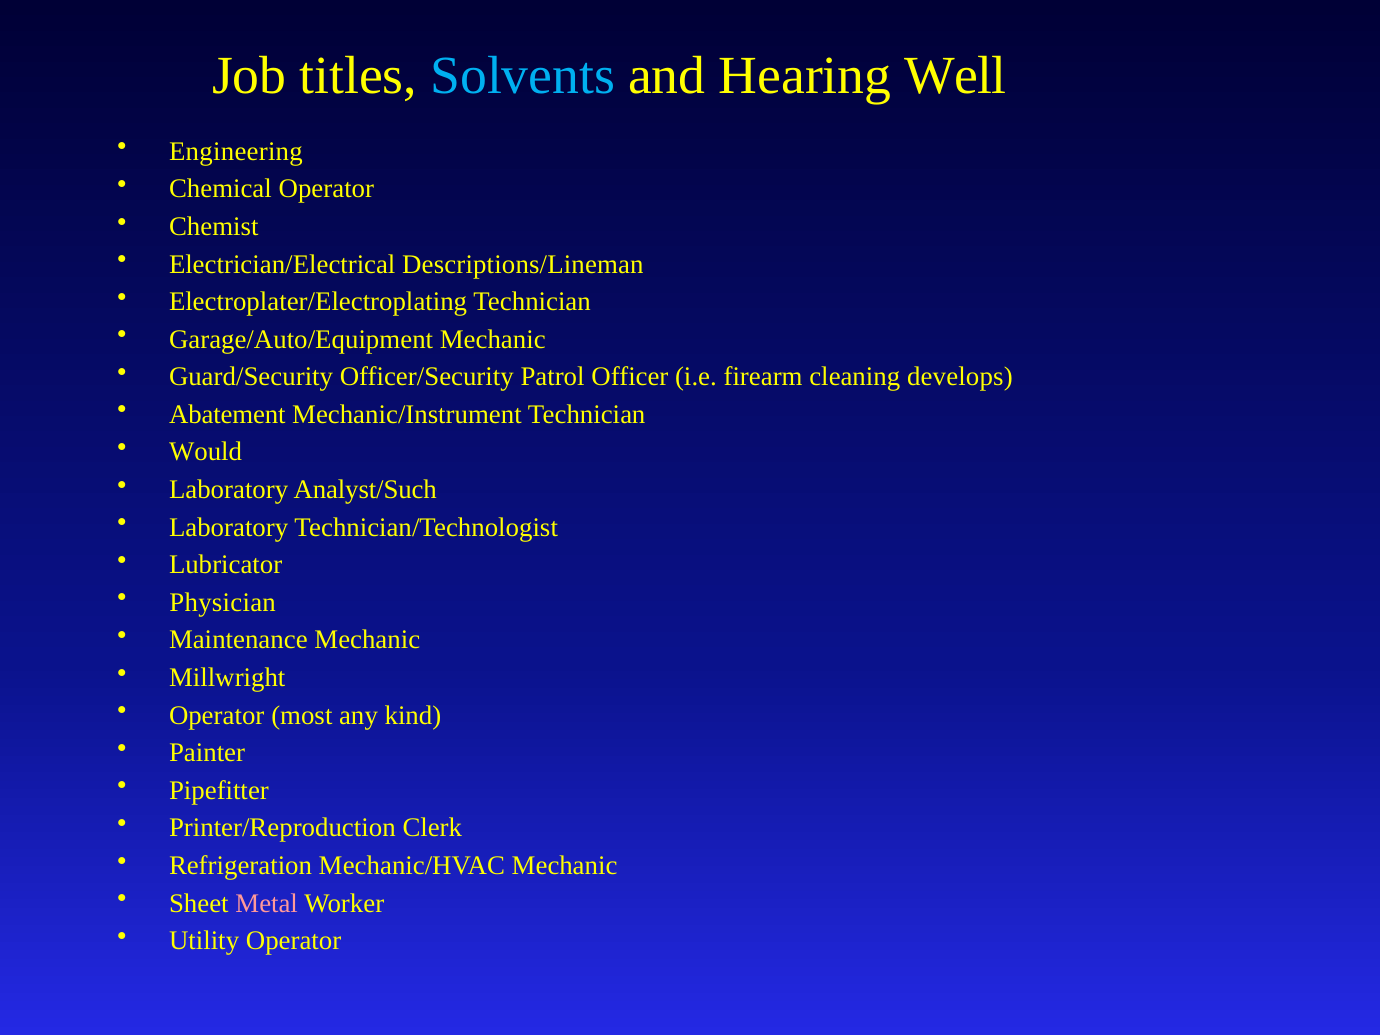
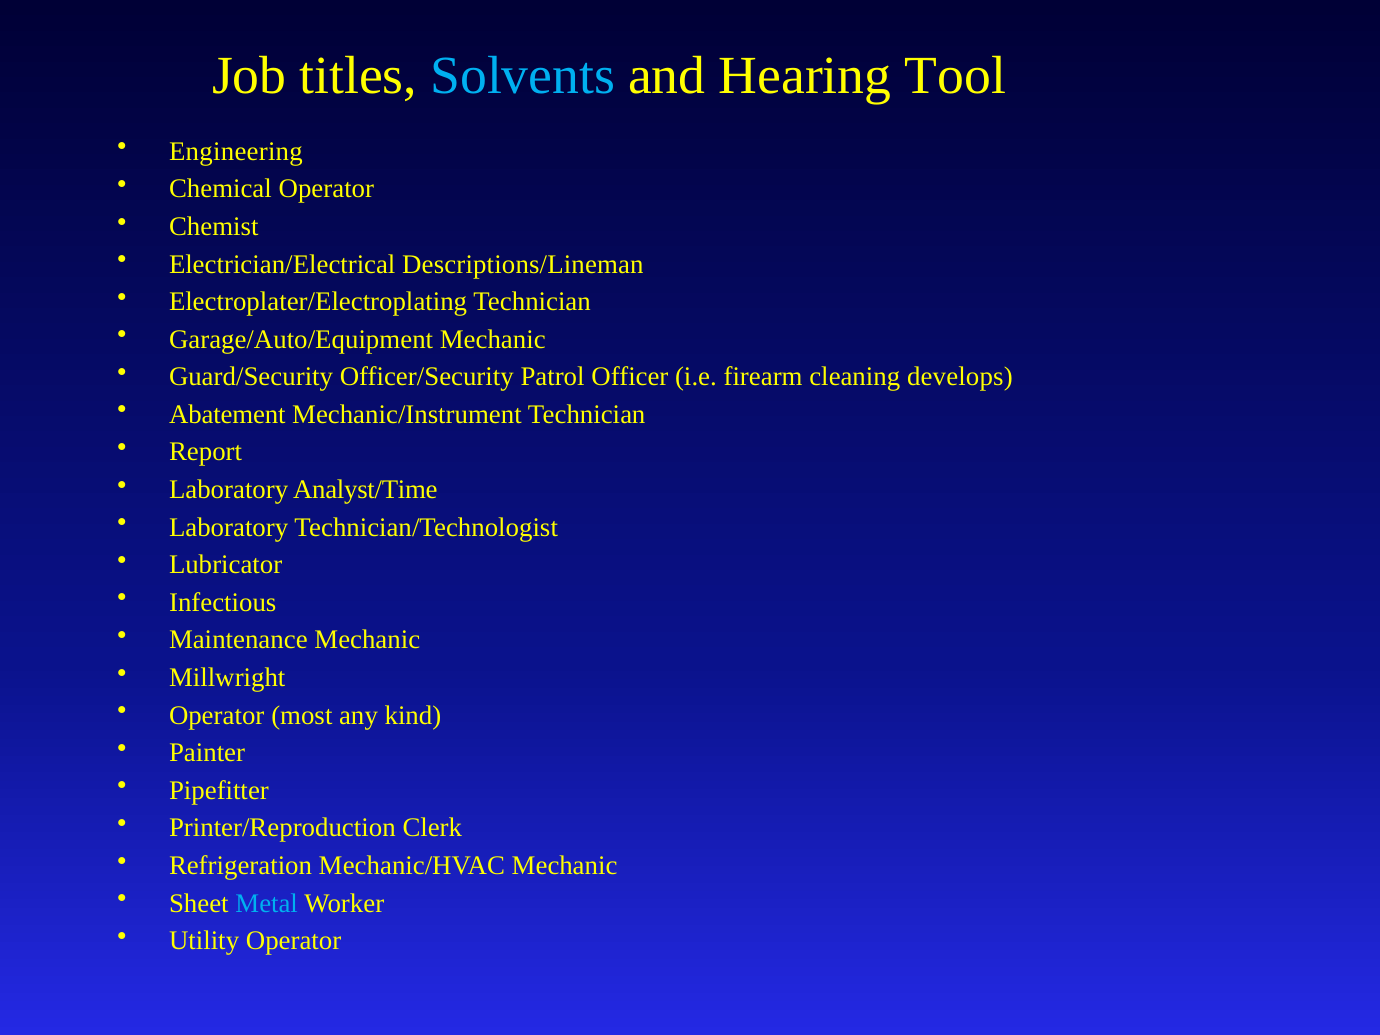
Well: Well -> Tool (955, 76)
Would: Would -> Report (206, 452)
Analyst/Such: Analyst/Such -> Analyst/Time (365, 490)
Physician: Physician -> Infectious (223, 603)
Metal colour: pink -> light blue (267, 903)
